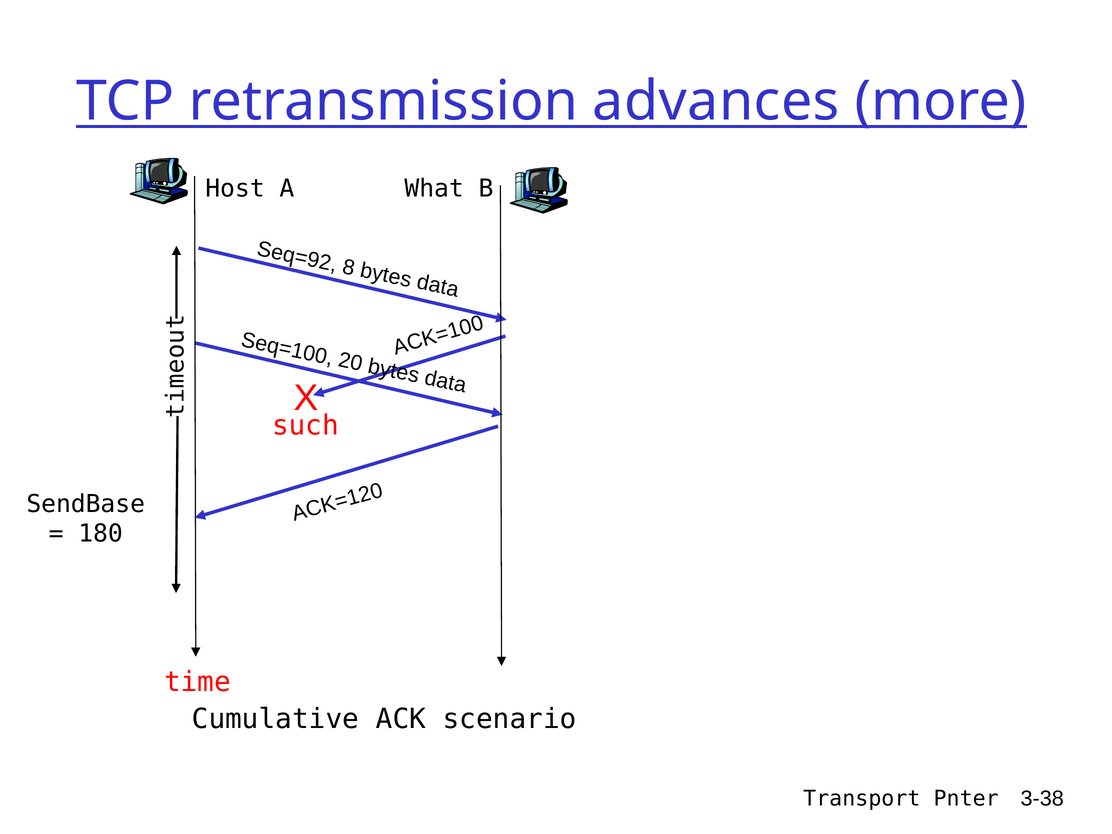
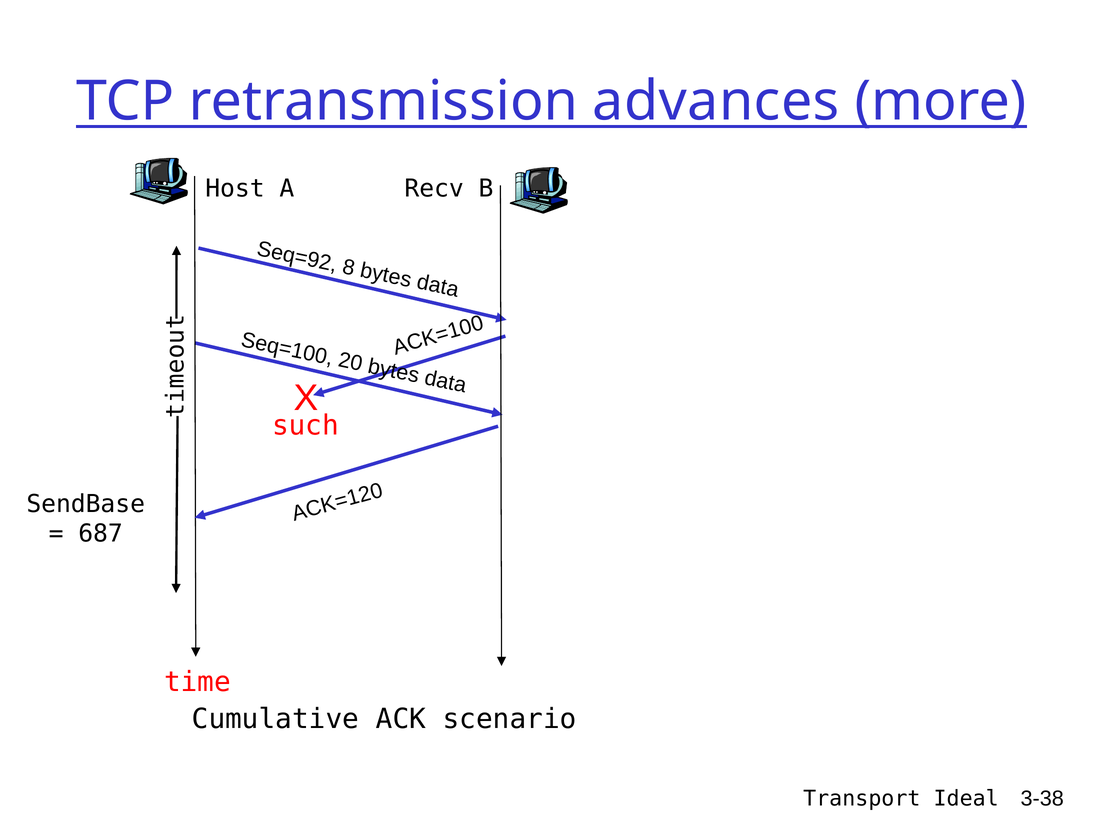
What: What -> Recv (434, 189)
180: 180 -> 687 (101, 533)
Pnter: Pnter -> Ideal (966, 798)
